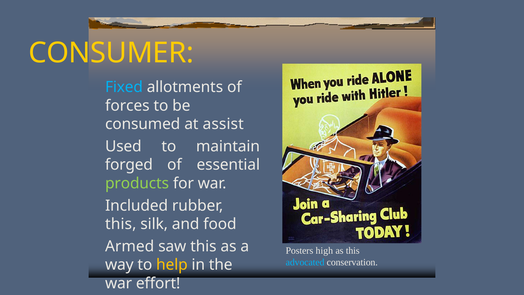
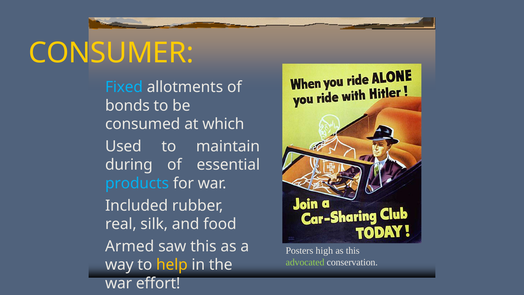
forces: forces -> bonds (127, 106)
assist: assist -> which (223, 124)
forged: forged -> during (129, 165)
products colour: light green -> light blue (137, 183)
this: this -> real (121, 224)
advocated colour: light blue -> light green (305, 262)
